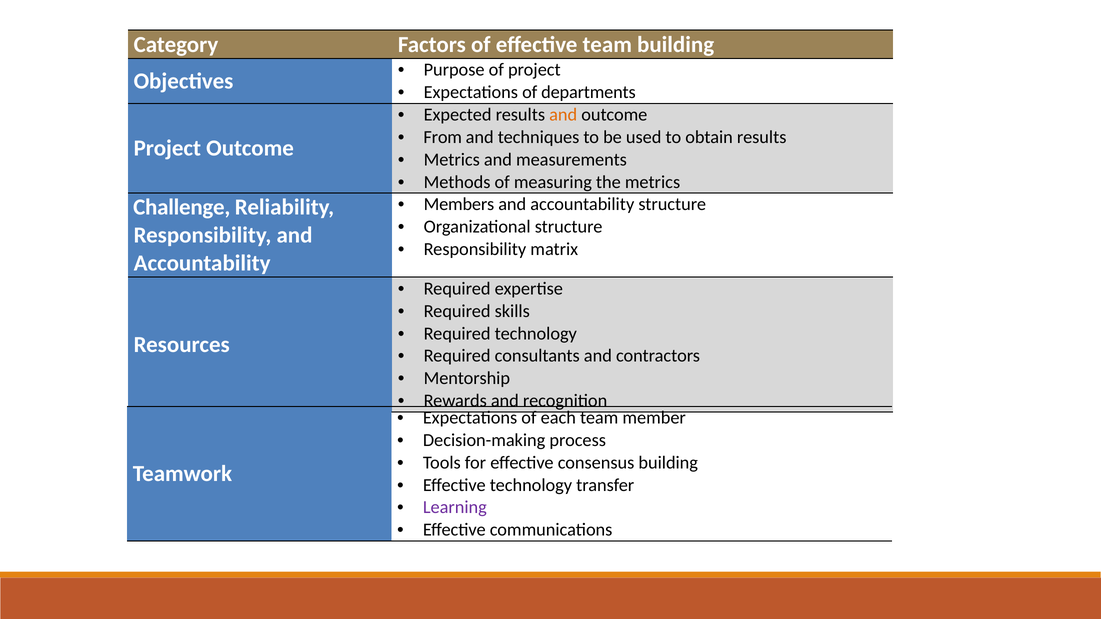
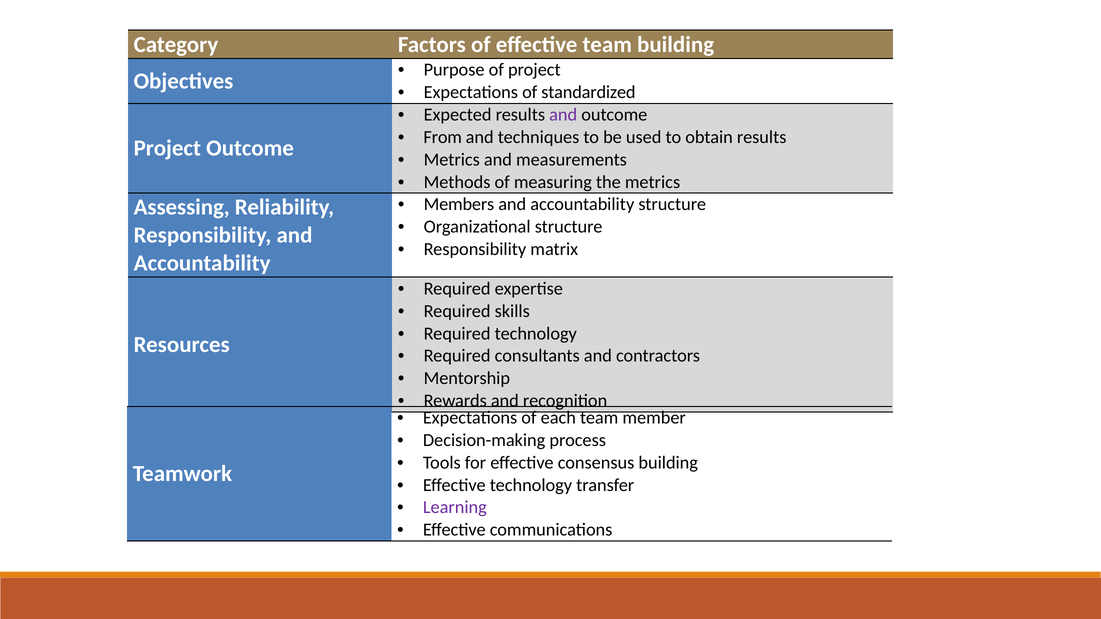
departments: departments -> standardized (588, 92)
and colour: orange -> purple (563, 115)
Challenge: Challenge -> Assessing (182, 207)
